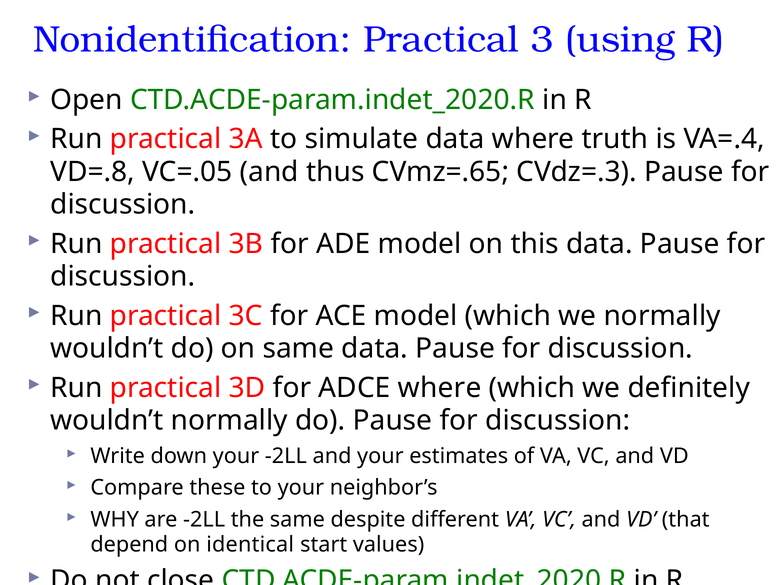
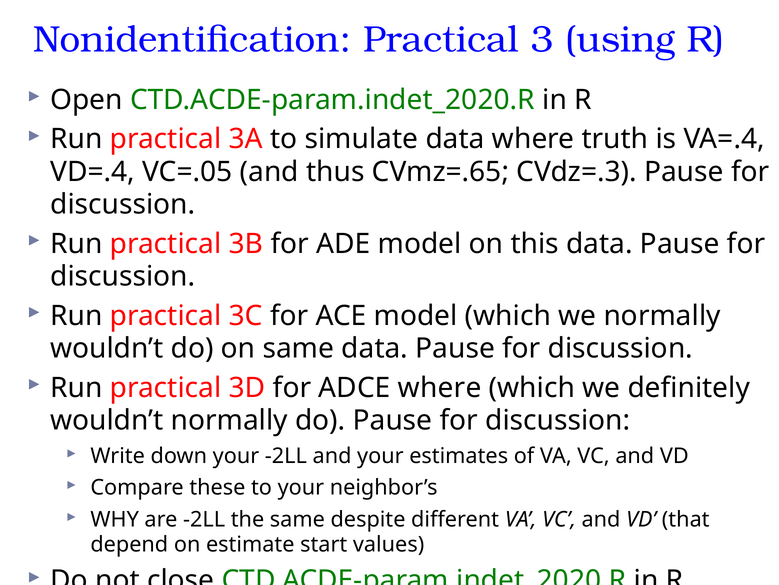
VD=.8: VD=.8 -> VD=.4 (93, 172)
identical: identical -> estimate (250, 544)
